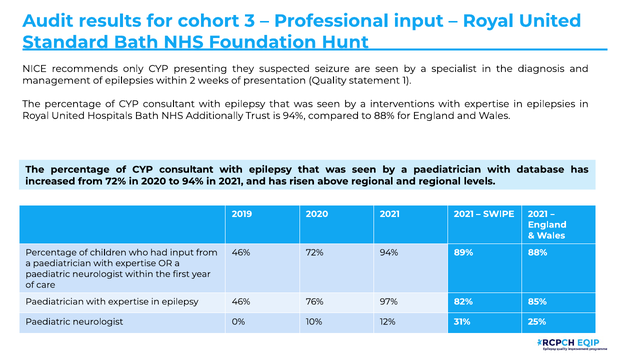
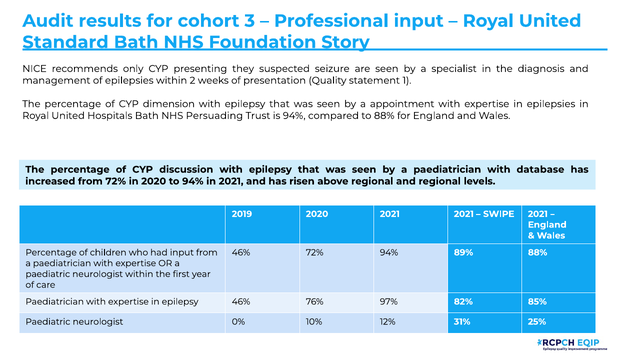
Hunt: Hunt -> Story (345, 42)
consultant: consultant -> dimension (169, 104)
interventions: interventions -> appointment (402, 104)
Additionally: Additionally -> Persuading (214, 116)
consultant: consultant -> discussion (186, 170)
